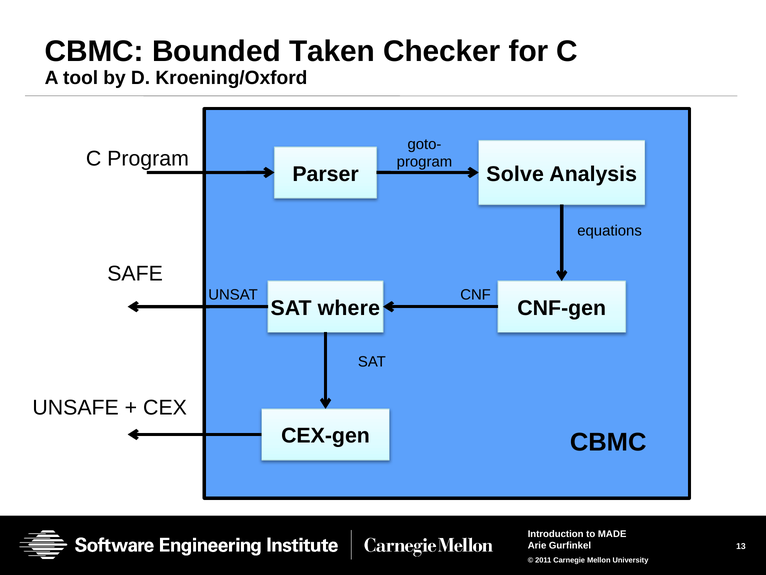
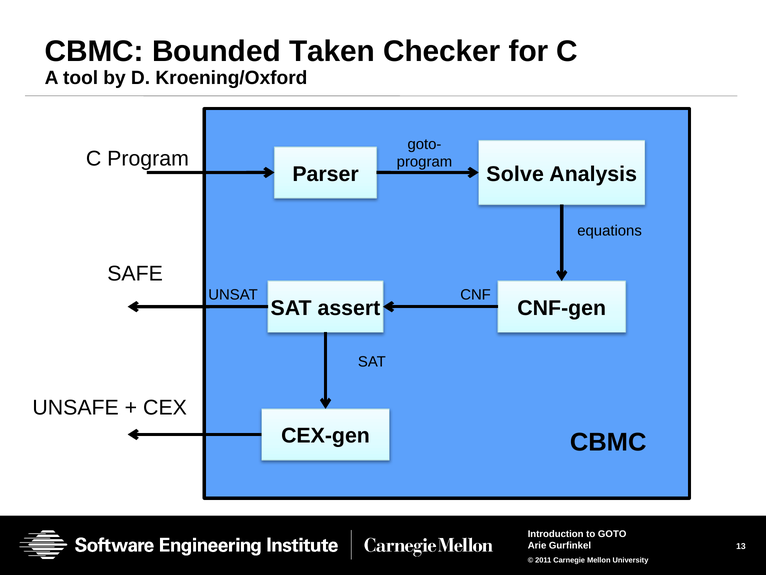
where: where -> assert (349, 308)
MADE: MADE -> GOTO (612, 534)
